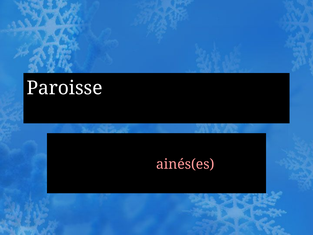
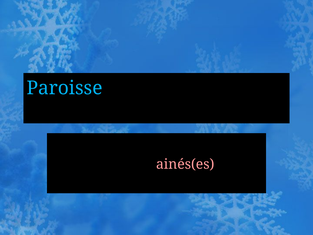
Paroisse colour: white -> light blue (65, 88)
